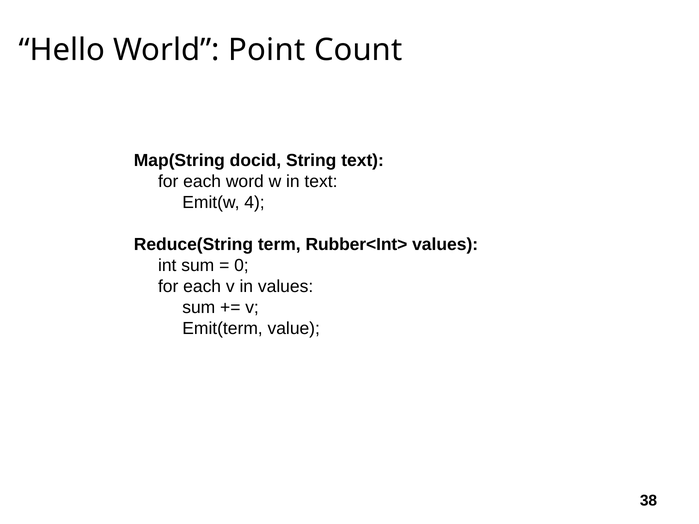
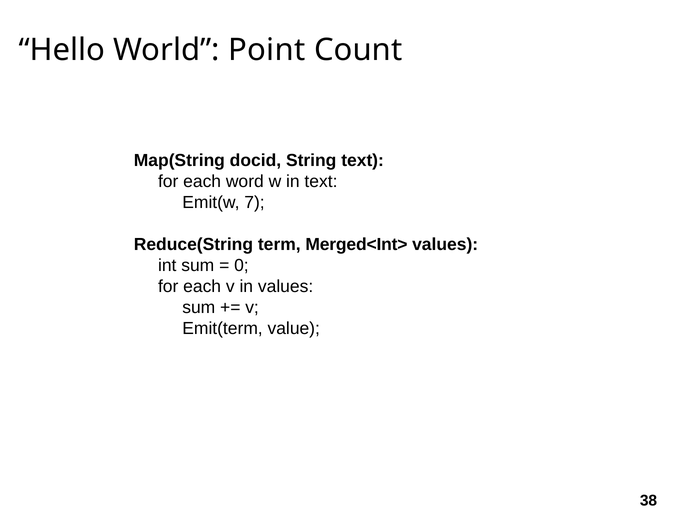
4: 4 -> 7 (254, 203)
Rubber<Int>: Rubber<Int> -> Merged<Int> (356, 245)
